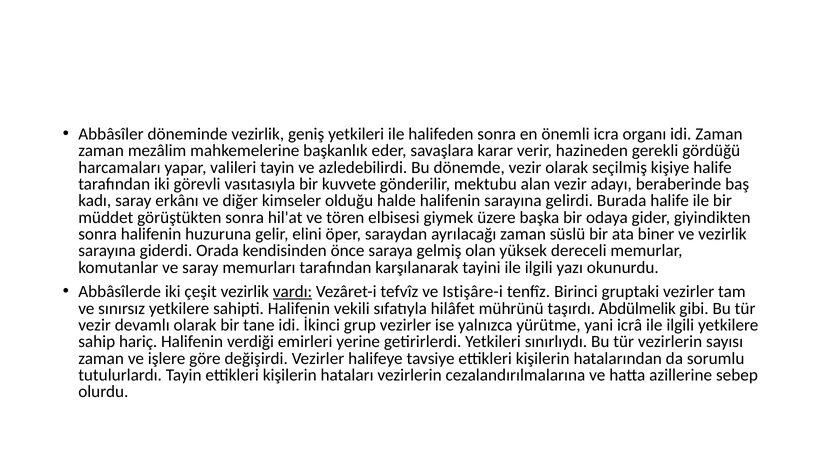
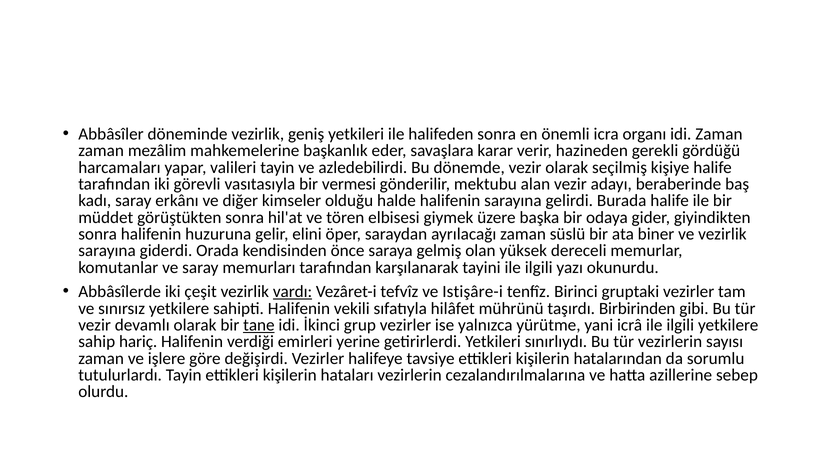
kuvvete: kuvvete -> vermesi (349, 184)
Abdülmelik: Abdülmelik -> Birbirinden (637, 309)
tane underline: none -> present (259, 325)
